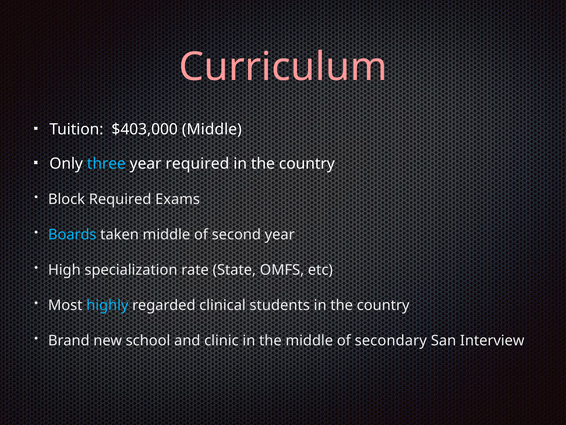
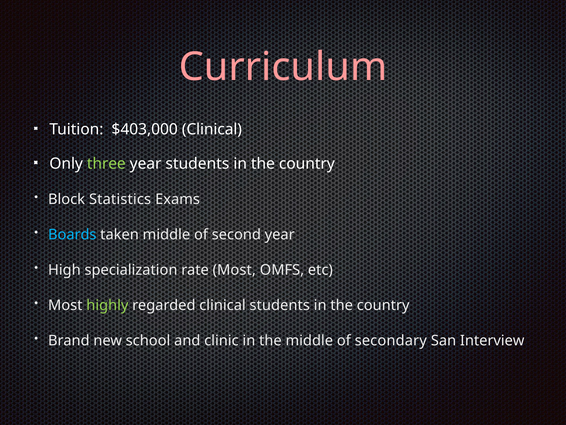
$403,000 Middle: Middle -> Clinical (212, 129)
three colour: light blue -> light green (106, 163)
year required: required -> students (197, 163)
Block Required: Required -> Statistics (120, 199)
rate State: State -> Most (234, 270)
highly colour: light blue -> light green (107, 305)
